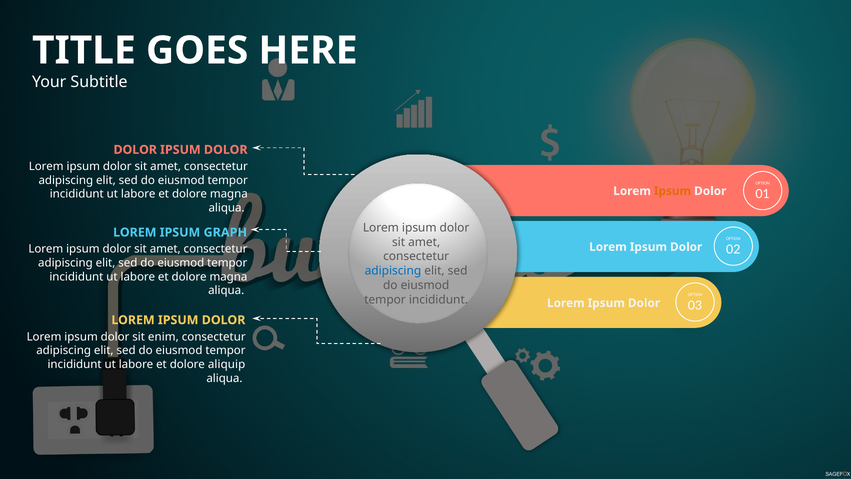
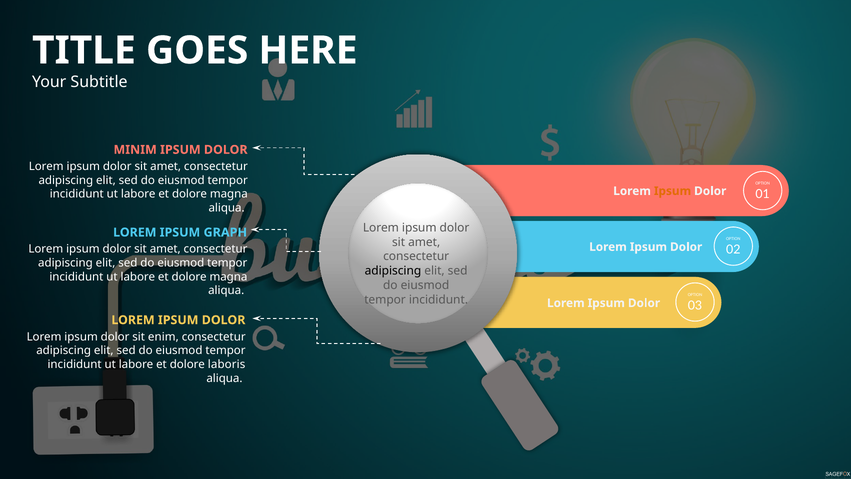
DOLOR: DOLOR -> MINIM (135, 150)
adipiscing colour: blue -> black (393, 271)
aliquip: aliquip -> laboris (227, 364)
